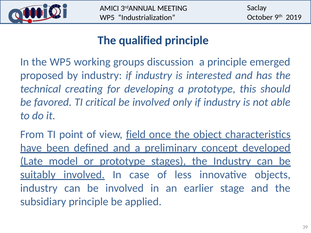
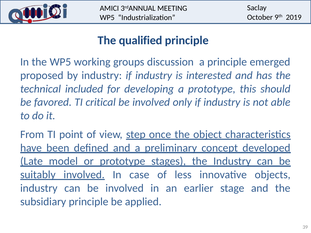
creating: creating -> included (84, 89)
field: field -> step (136, 135)
